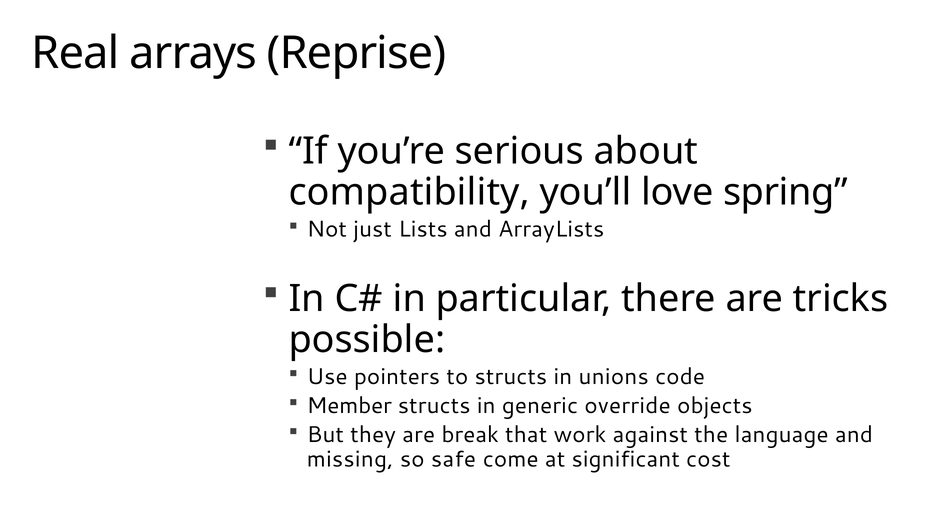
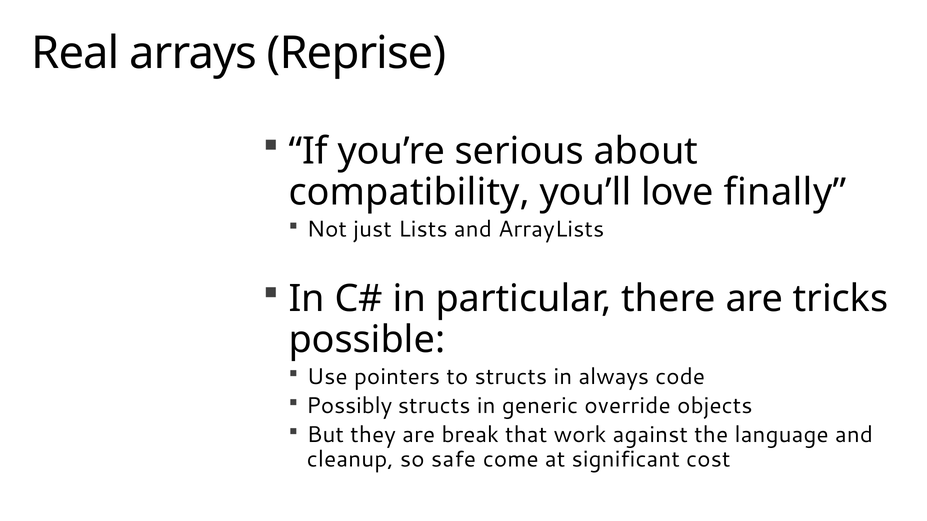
spring: spring -> finally (785, 192)
unions: unions -> always (614, 377)
Member: Member -> Possibly (349, 406)
missing: missing -> cleanup (350, 460)
